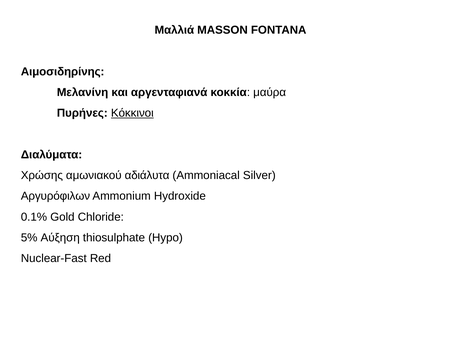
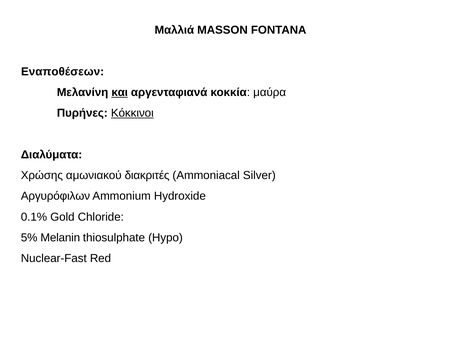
Αιμοσιδηρίνης: Αιμοσιδηρίνης -> Εναποθέσεων (63, 72)
και underline: none -> present (120, 92)
αδιάλυτα: αδιάλυτα -> διακριτές (147, 175)
Αύξηση: Αύξηση -> Melanin (60, 237)
